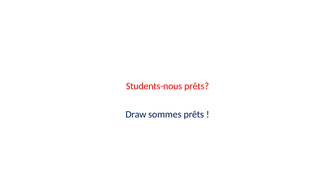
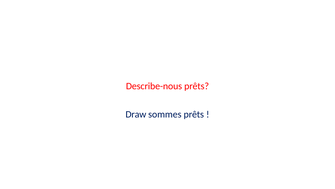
Students-nous: Students-nous -> Describe-nous (154, 86)
